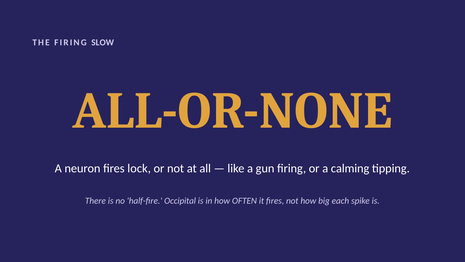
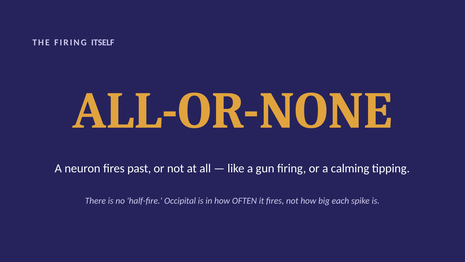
SLOW: SLOW -> ITSELF (103, 42)
lock: lock -> past (139, 168)
